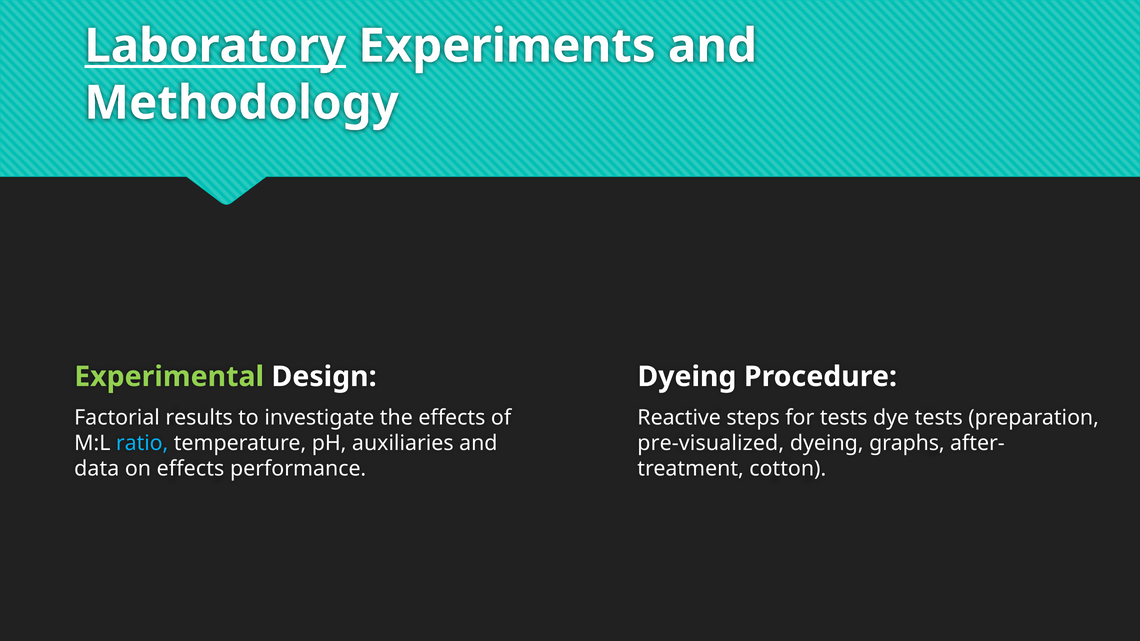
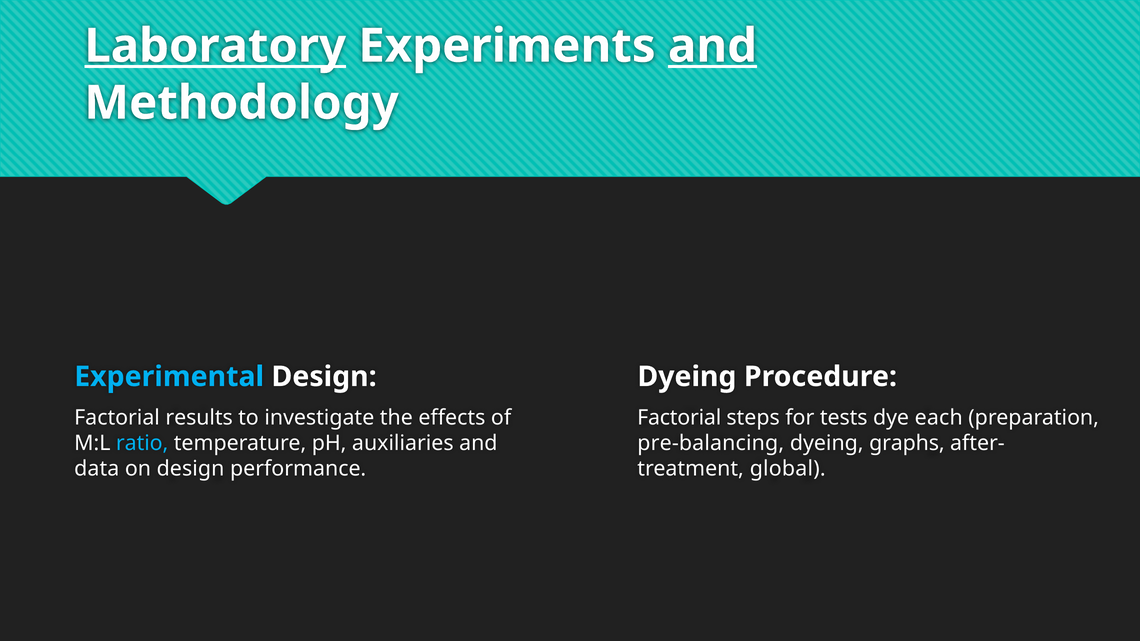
and underline: none -> present (713, 46)
Experimental colour: light green -> light blue (169, 377)
Reactive: Reactive -> Factorial (679, 418)
dye tests: tests -> each (939, 418)
pre-visualized: pre-visualized -> pre-balancing (711, 443)
on effects: effects -> design (191, 469)
cotton: cotton -> global (788, 469)
